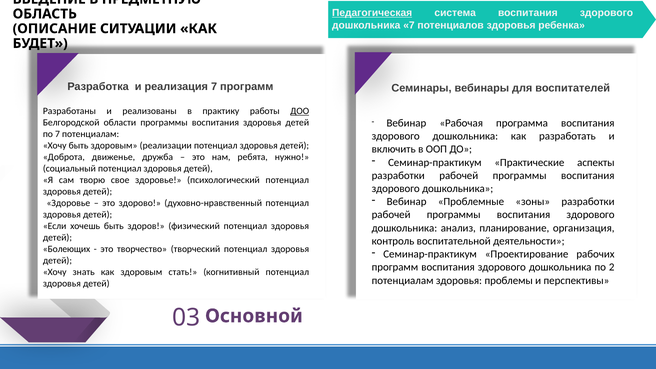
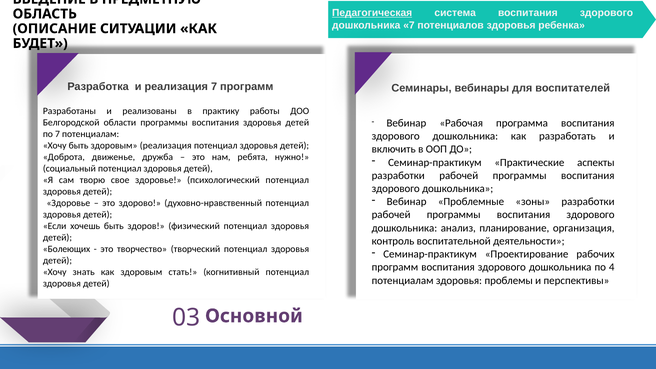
ДОО underline: present -> none (300, 111)
здоровым реализации: реализации -> реализация (166, 146)
2: 2 -> 4 (612, 267)
